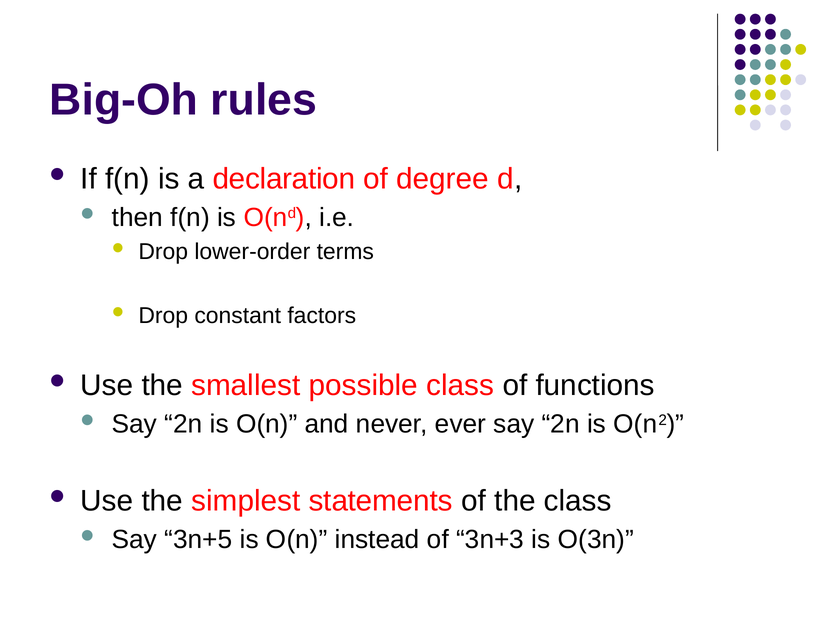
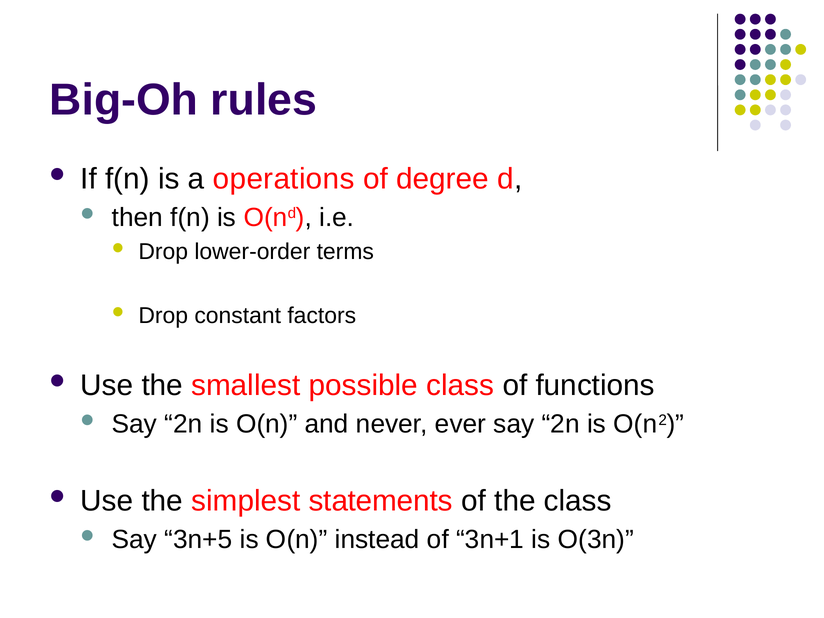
declaration: declaration -> operations (284, 179)
3n+3: 3n+3 -> 3n+1 (490, 540)
